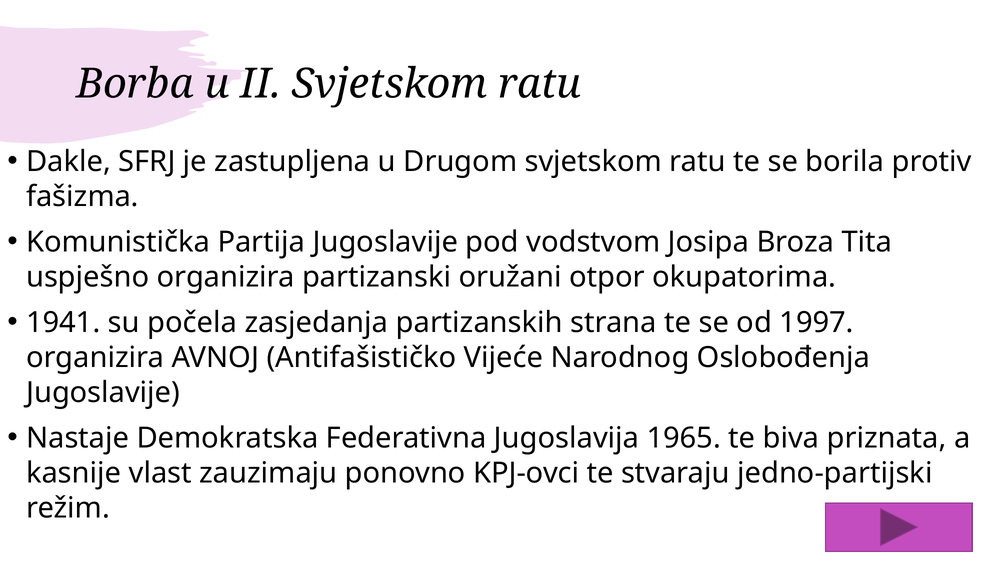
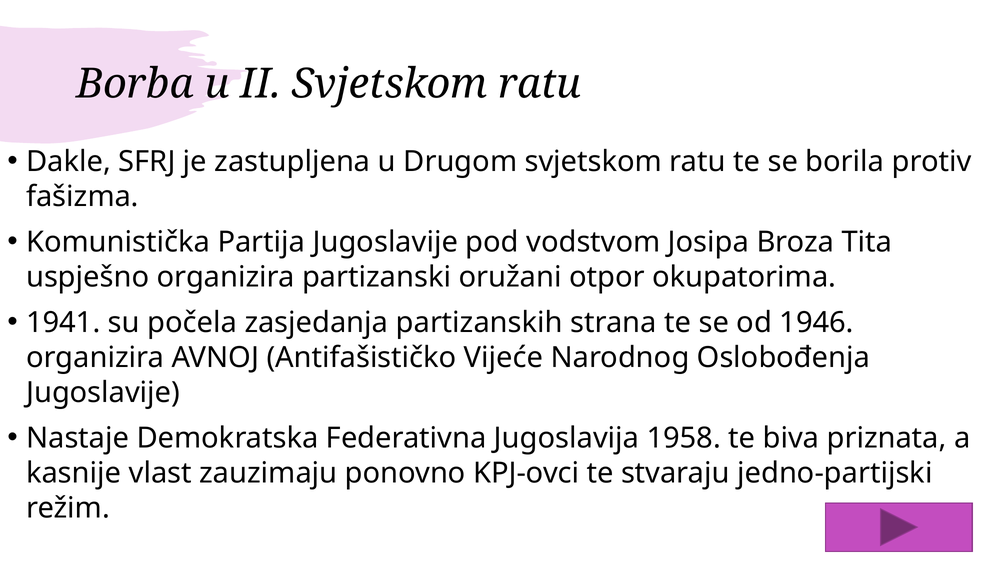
1997: 1997 -> 1946 (817, 322)
1965: 1965 -> 1958 (684, 437)
